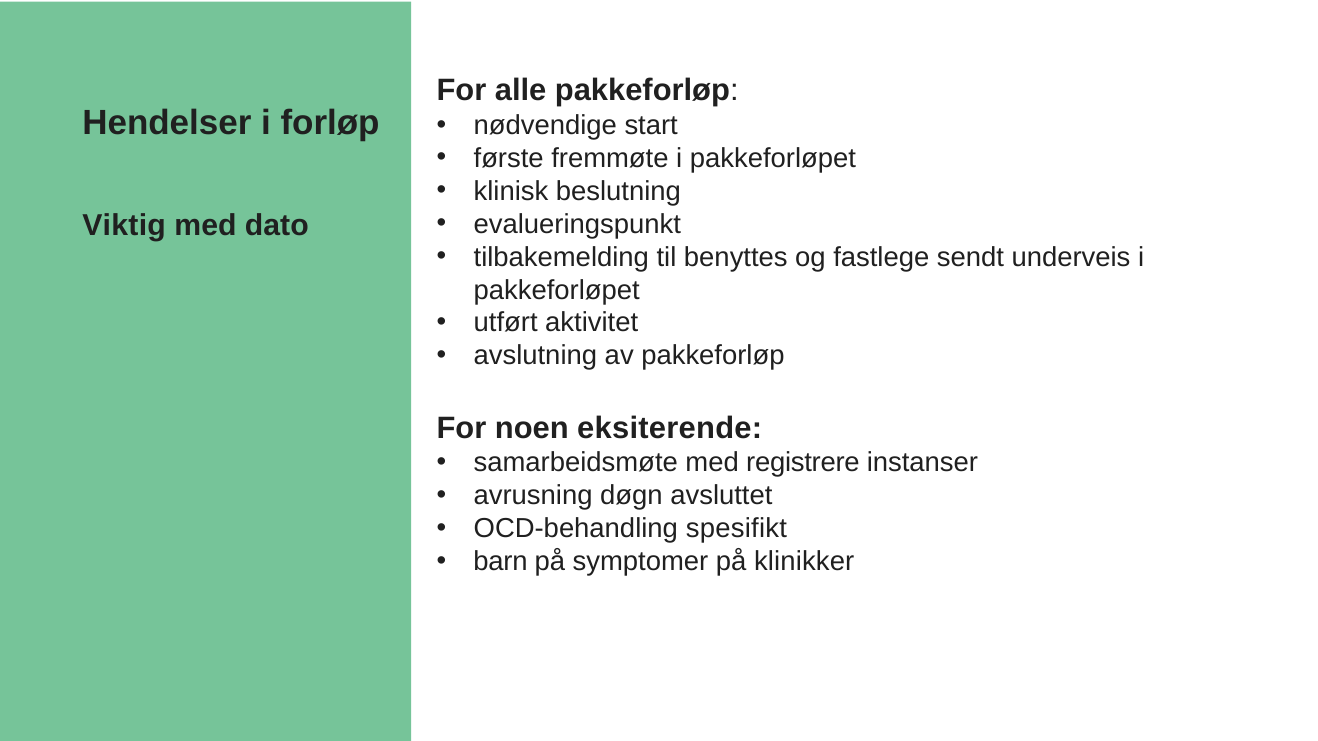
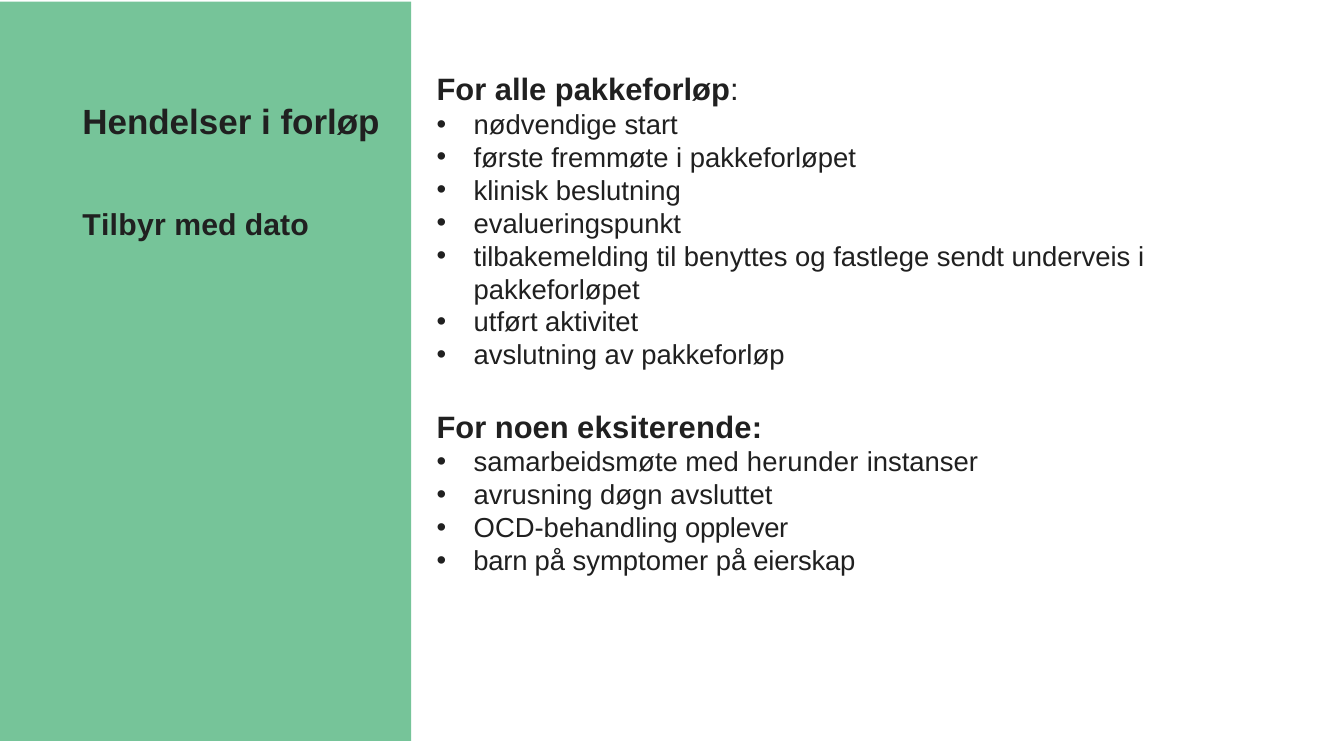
Viktig: Viktig -> Tilbyr (124, 226)
registrere: registrere -> herunder (803, 463)
spesifikt: spesifikt -> opplever (737, 529)
klinikker: klinikker -> eierskap (804, 562)
